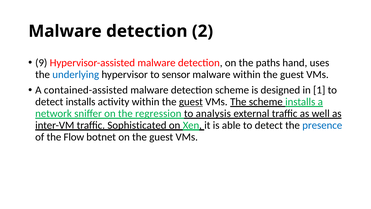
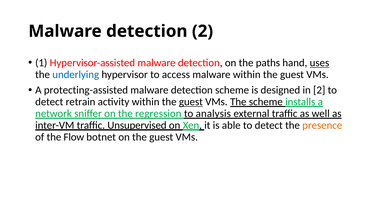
9: 9 -> 1 (41, 63)
uses underline: none -> present (319, 63)
sensor: sensor -> access (176, 74)
contained-assisted: contained-assisted -> protecting-assisted (86, 90)
in 1: 1 -> 2 (319, 90)
detect installs: installs -> retrain (81, 102)
Sophisticated: Sophisticated -> Unsupervised (137, 125)
presence colour: blue -> orange (322, 125)
